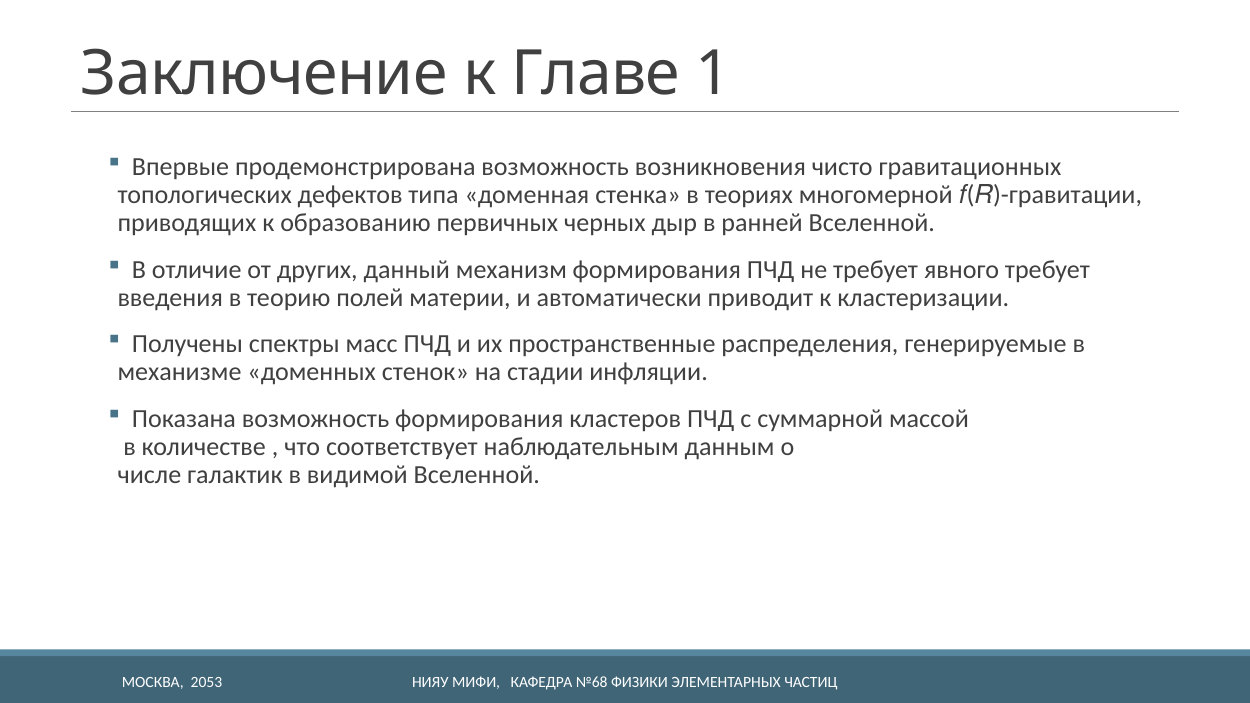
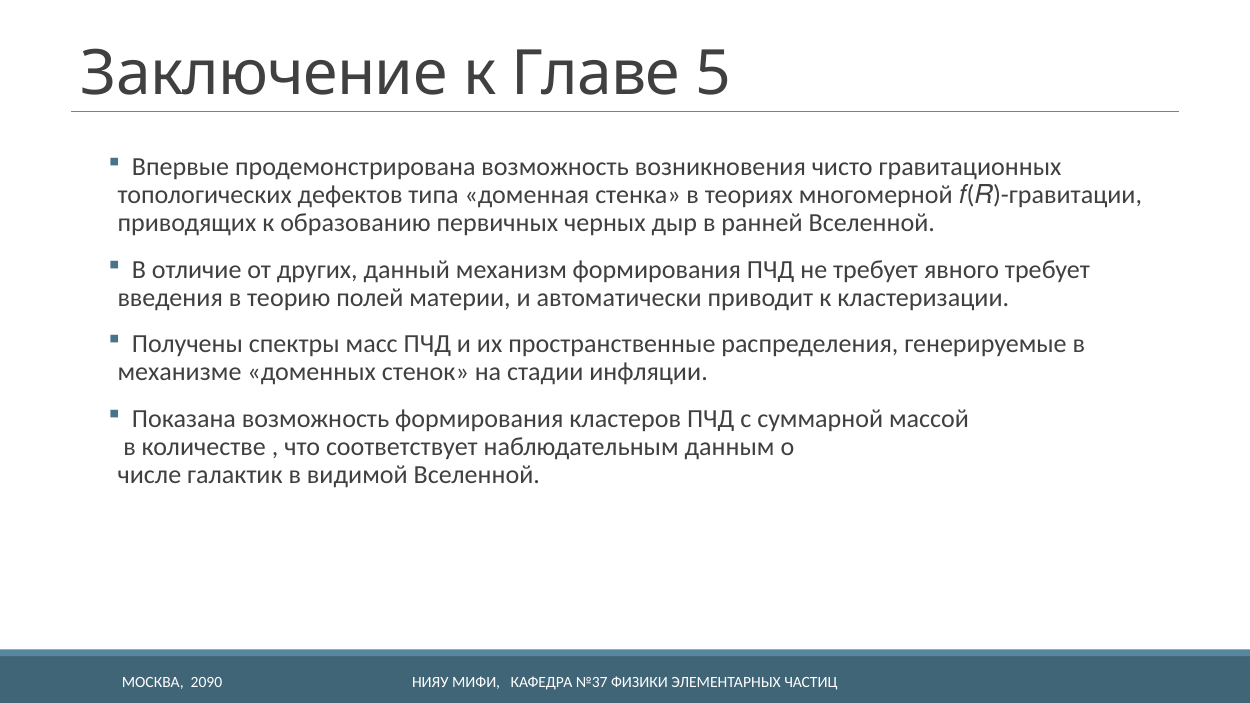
1: 1 -> 5 (713, 74)
2053: 2053 -> 2090 (206, 682)
№68: №68 -> №37 (592, 682)
